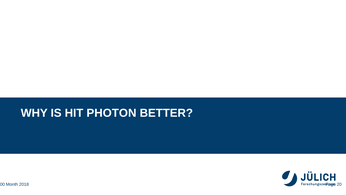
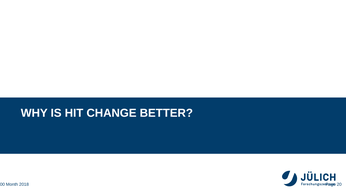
PHOTON: PHOTON -> CHANGE (112, 113)
